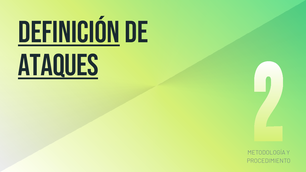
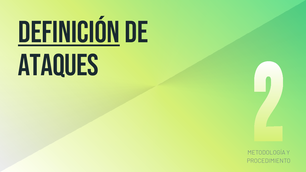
ataques underline: present -> none (58, 65)
